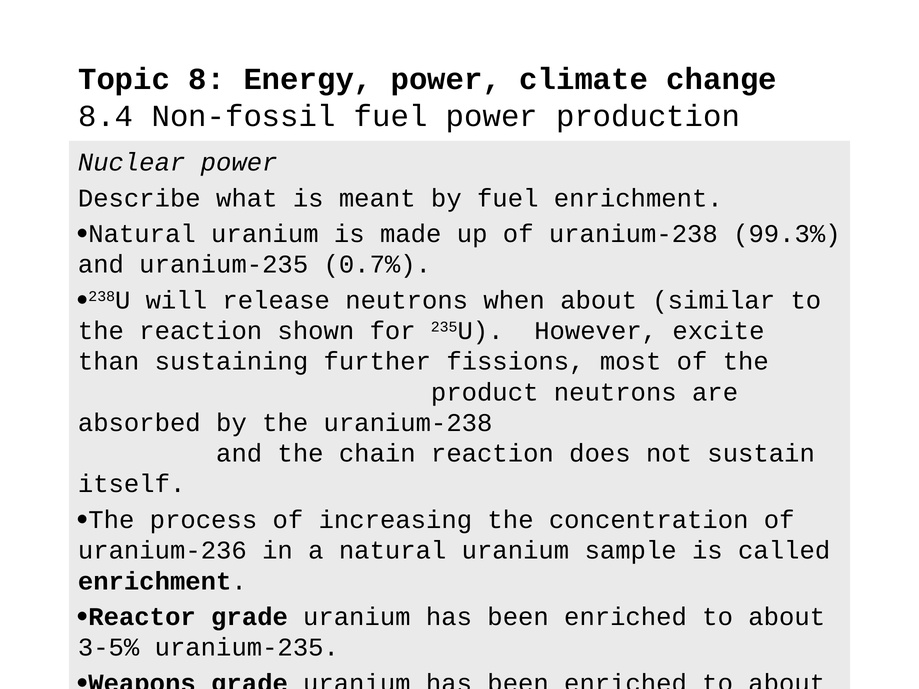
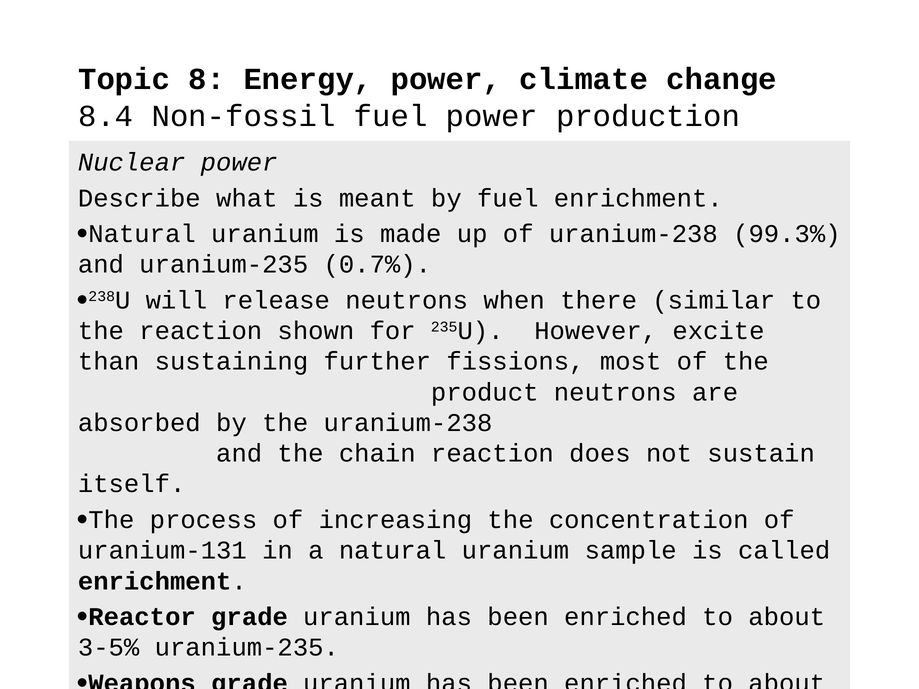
when about: about -> there (599, 300)
uranium-236: uranium-236 -> uranium-131 (162, 551)
